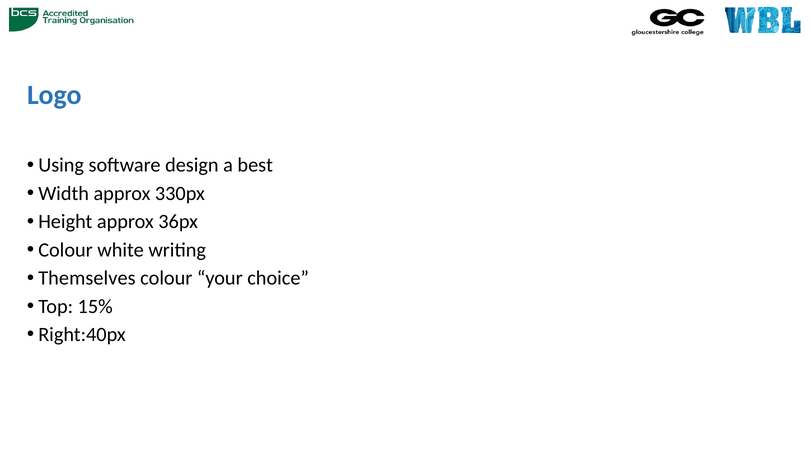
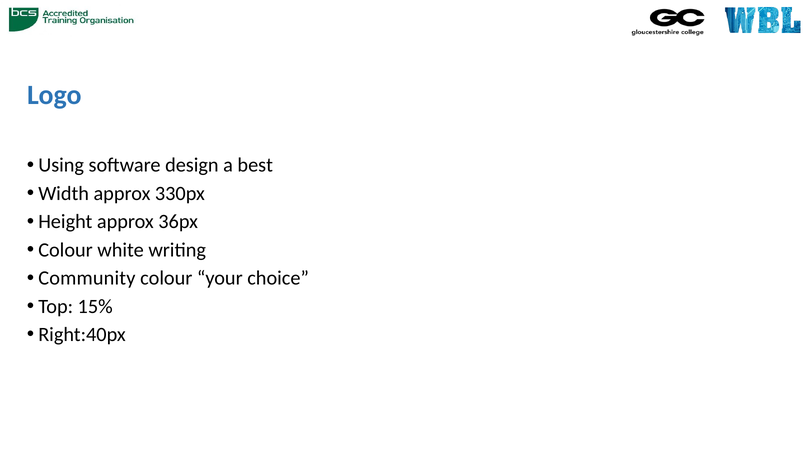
Themselves: Themselves -> Community (87, 278)
